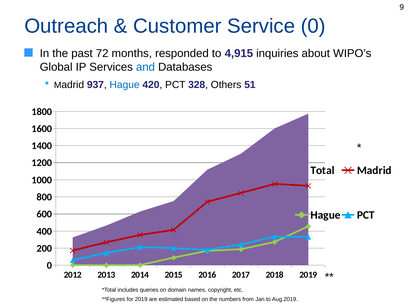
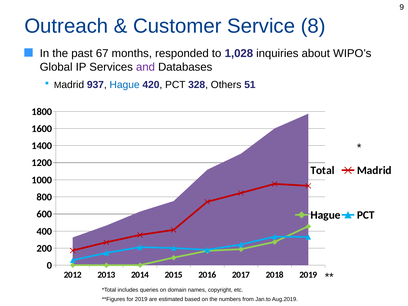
Service 0: 0 -> 8 (313, 26)
72: 72 -> 67 (102, 53)
4,915: 4,915 -> 1,028 (239, 53)
and colour: blue -> purple (145, 67)
